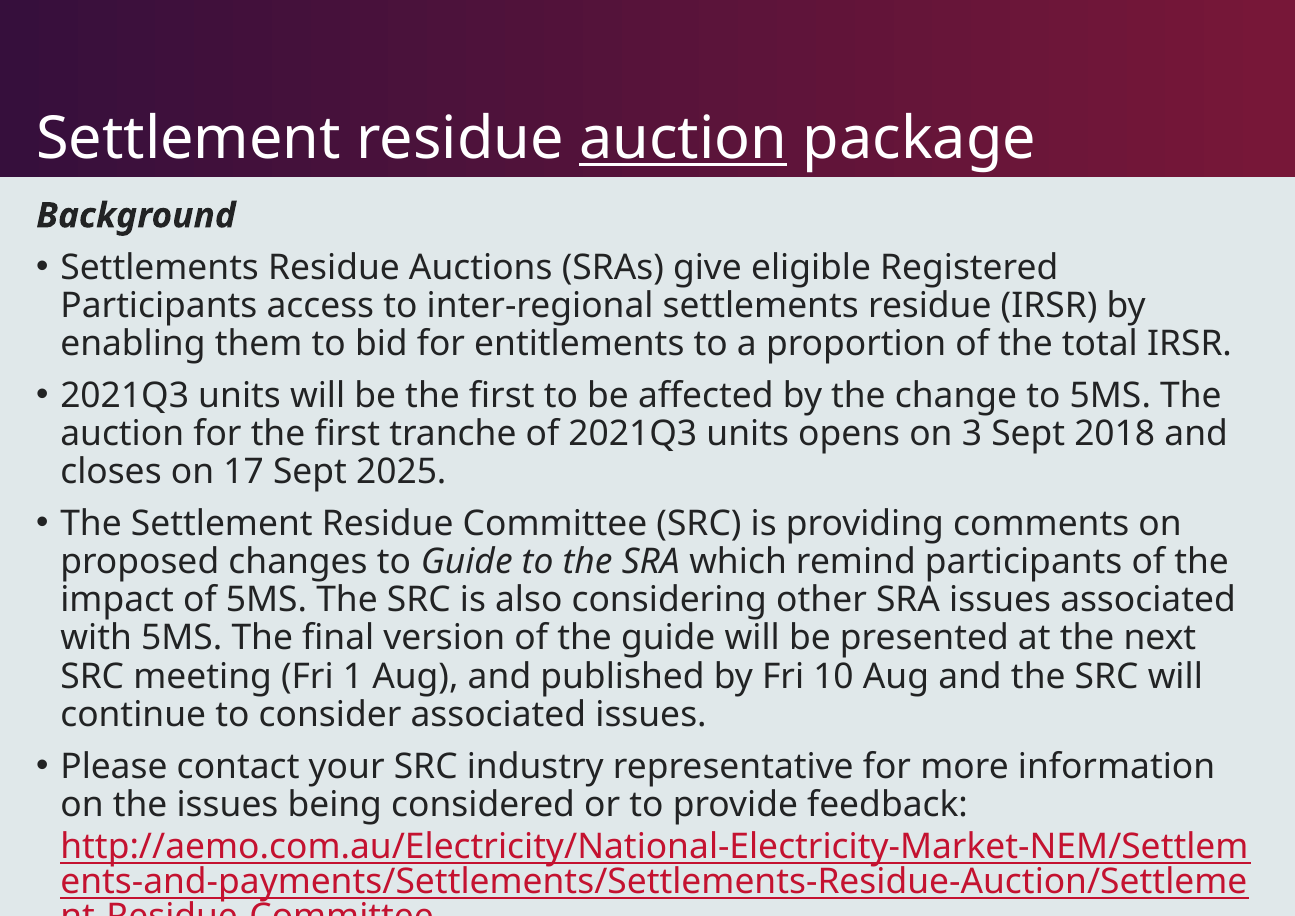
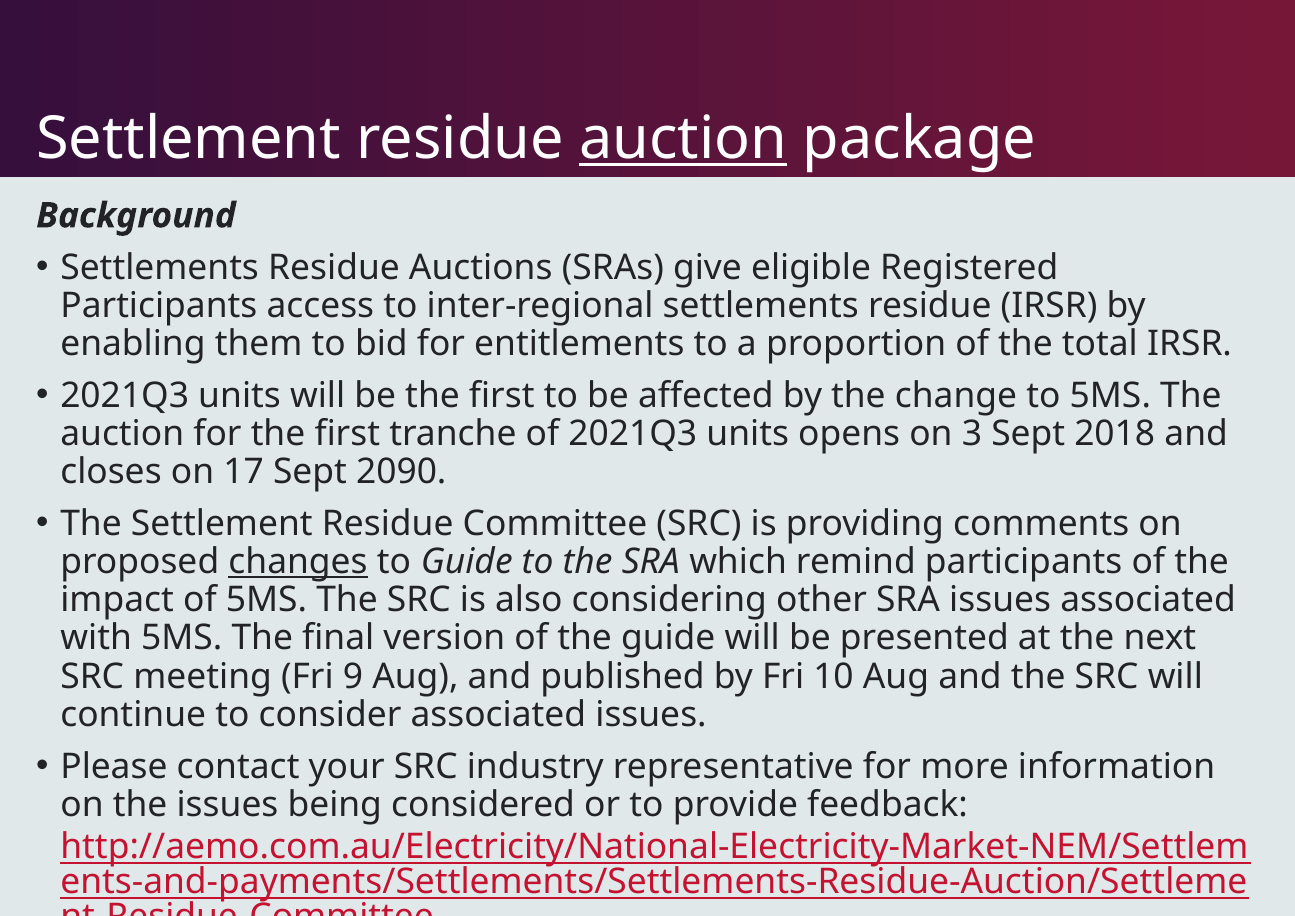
2025: 2025 -> 2090 (401, 472)
changes underline: none -> present (298, 562)
1: 1 -> 9 (353, 676)
